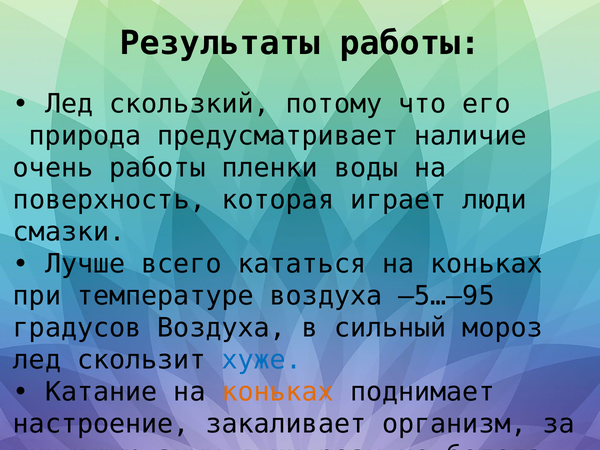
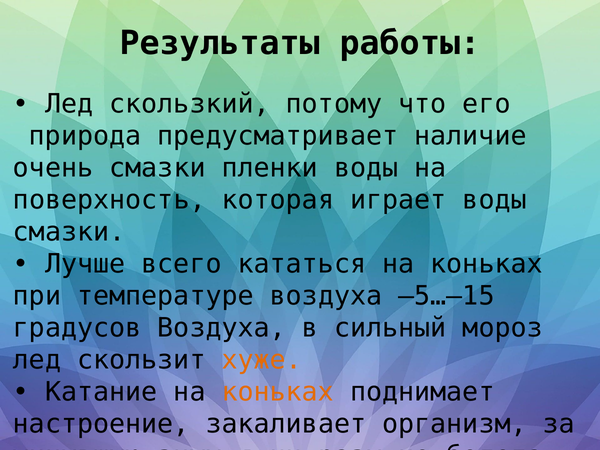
очень работы: работы -> смазки (157, 168)
играет люди: люди -> воды (495, 200)
–5…–95: –5…–95 -> –5…–15 (446, 296)
хуже colour: blue -> orange (262, 360)
